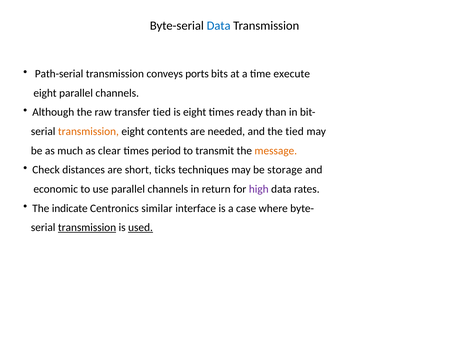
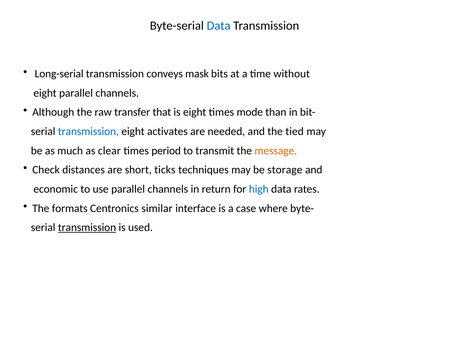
Path-serial: Path-serial -> Long-serial (59, 74)
ports: ports -> mask (197, 74)
execute: execute -> without (292, 74)
transfer tied: tied -> that (162, 112)
ready: ready -> mode (250, 112)
transmission colour: orange -> blue (88, 131)
contents: contents -> activates (167, 131)
high colour: purple -> blue (259, 189)
indicate: indicate -> formats (70, 208)
used underline: present -> none (141, 228)
